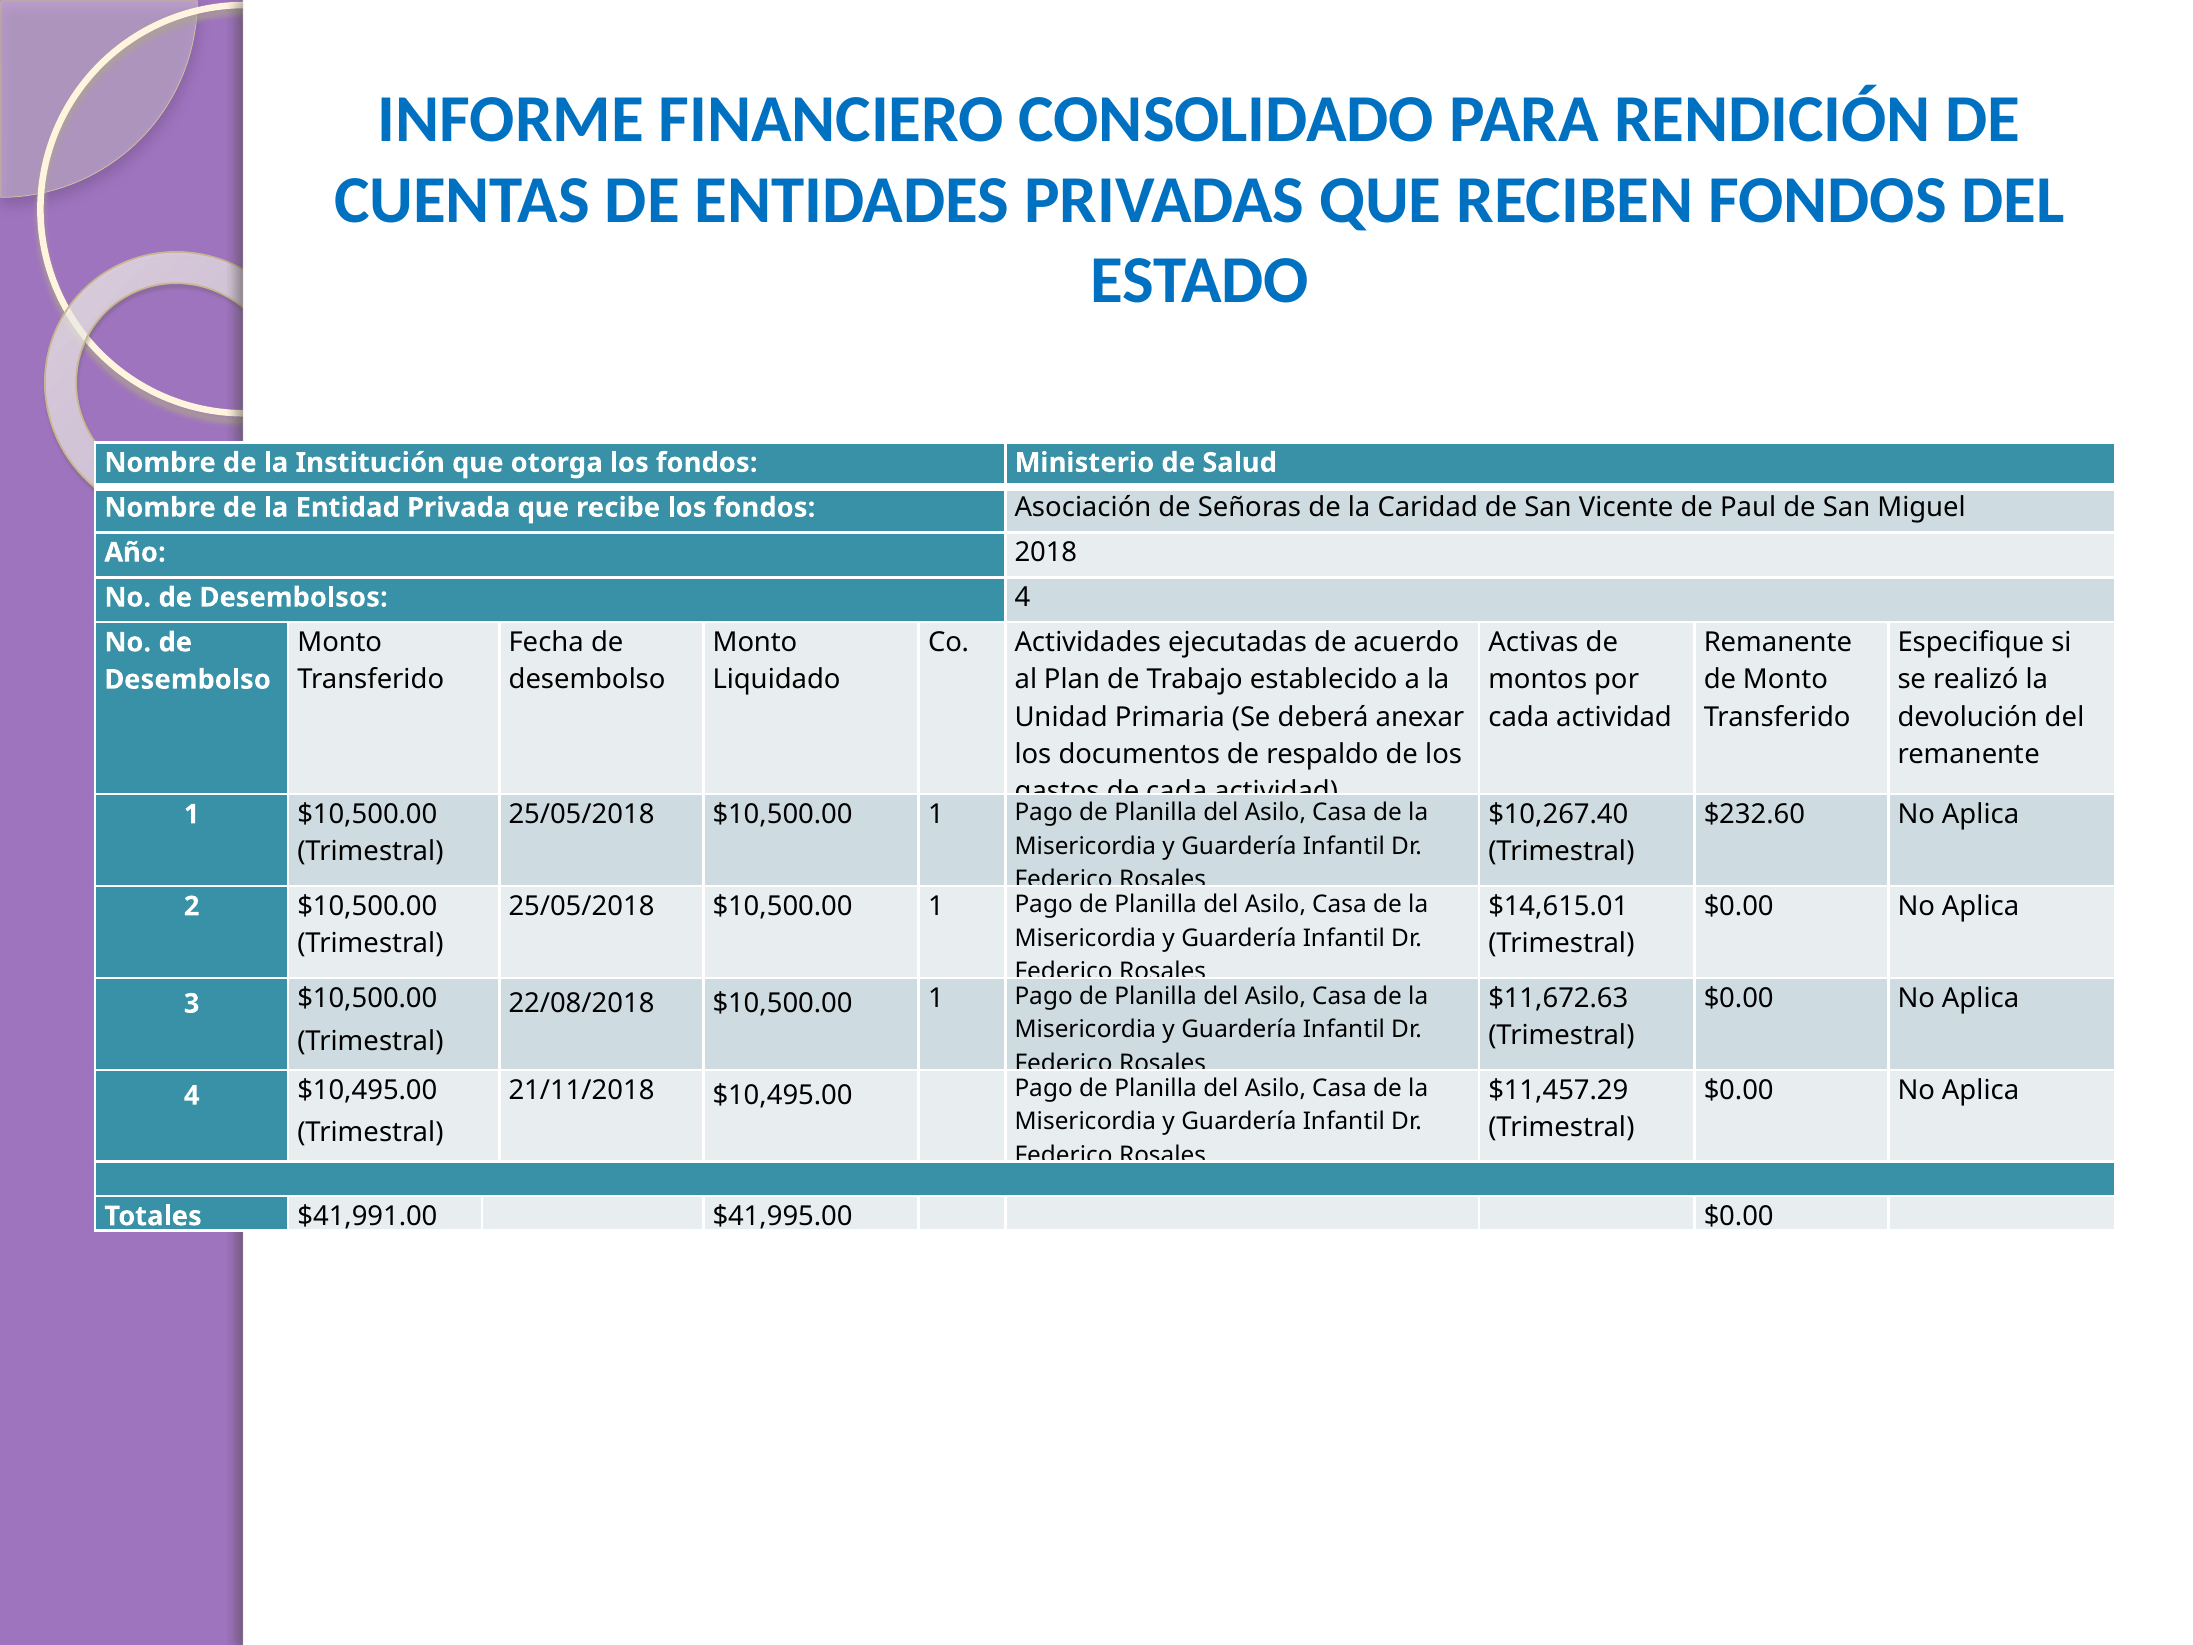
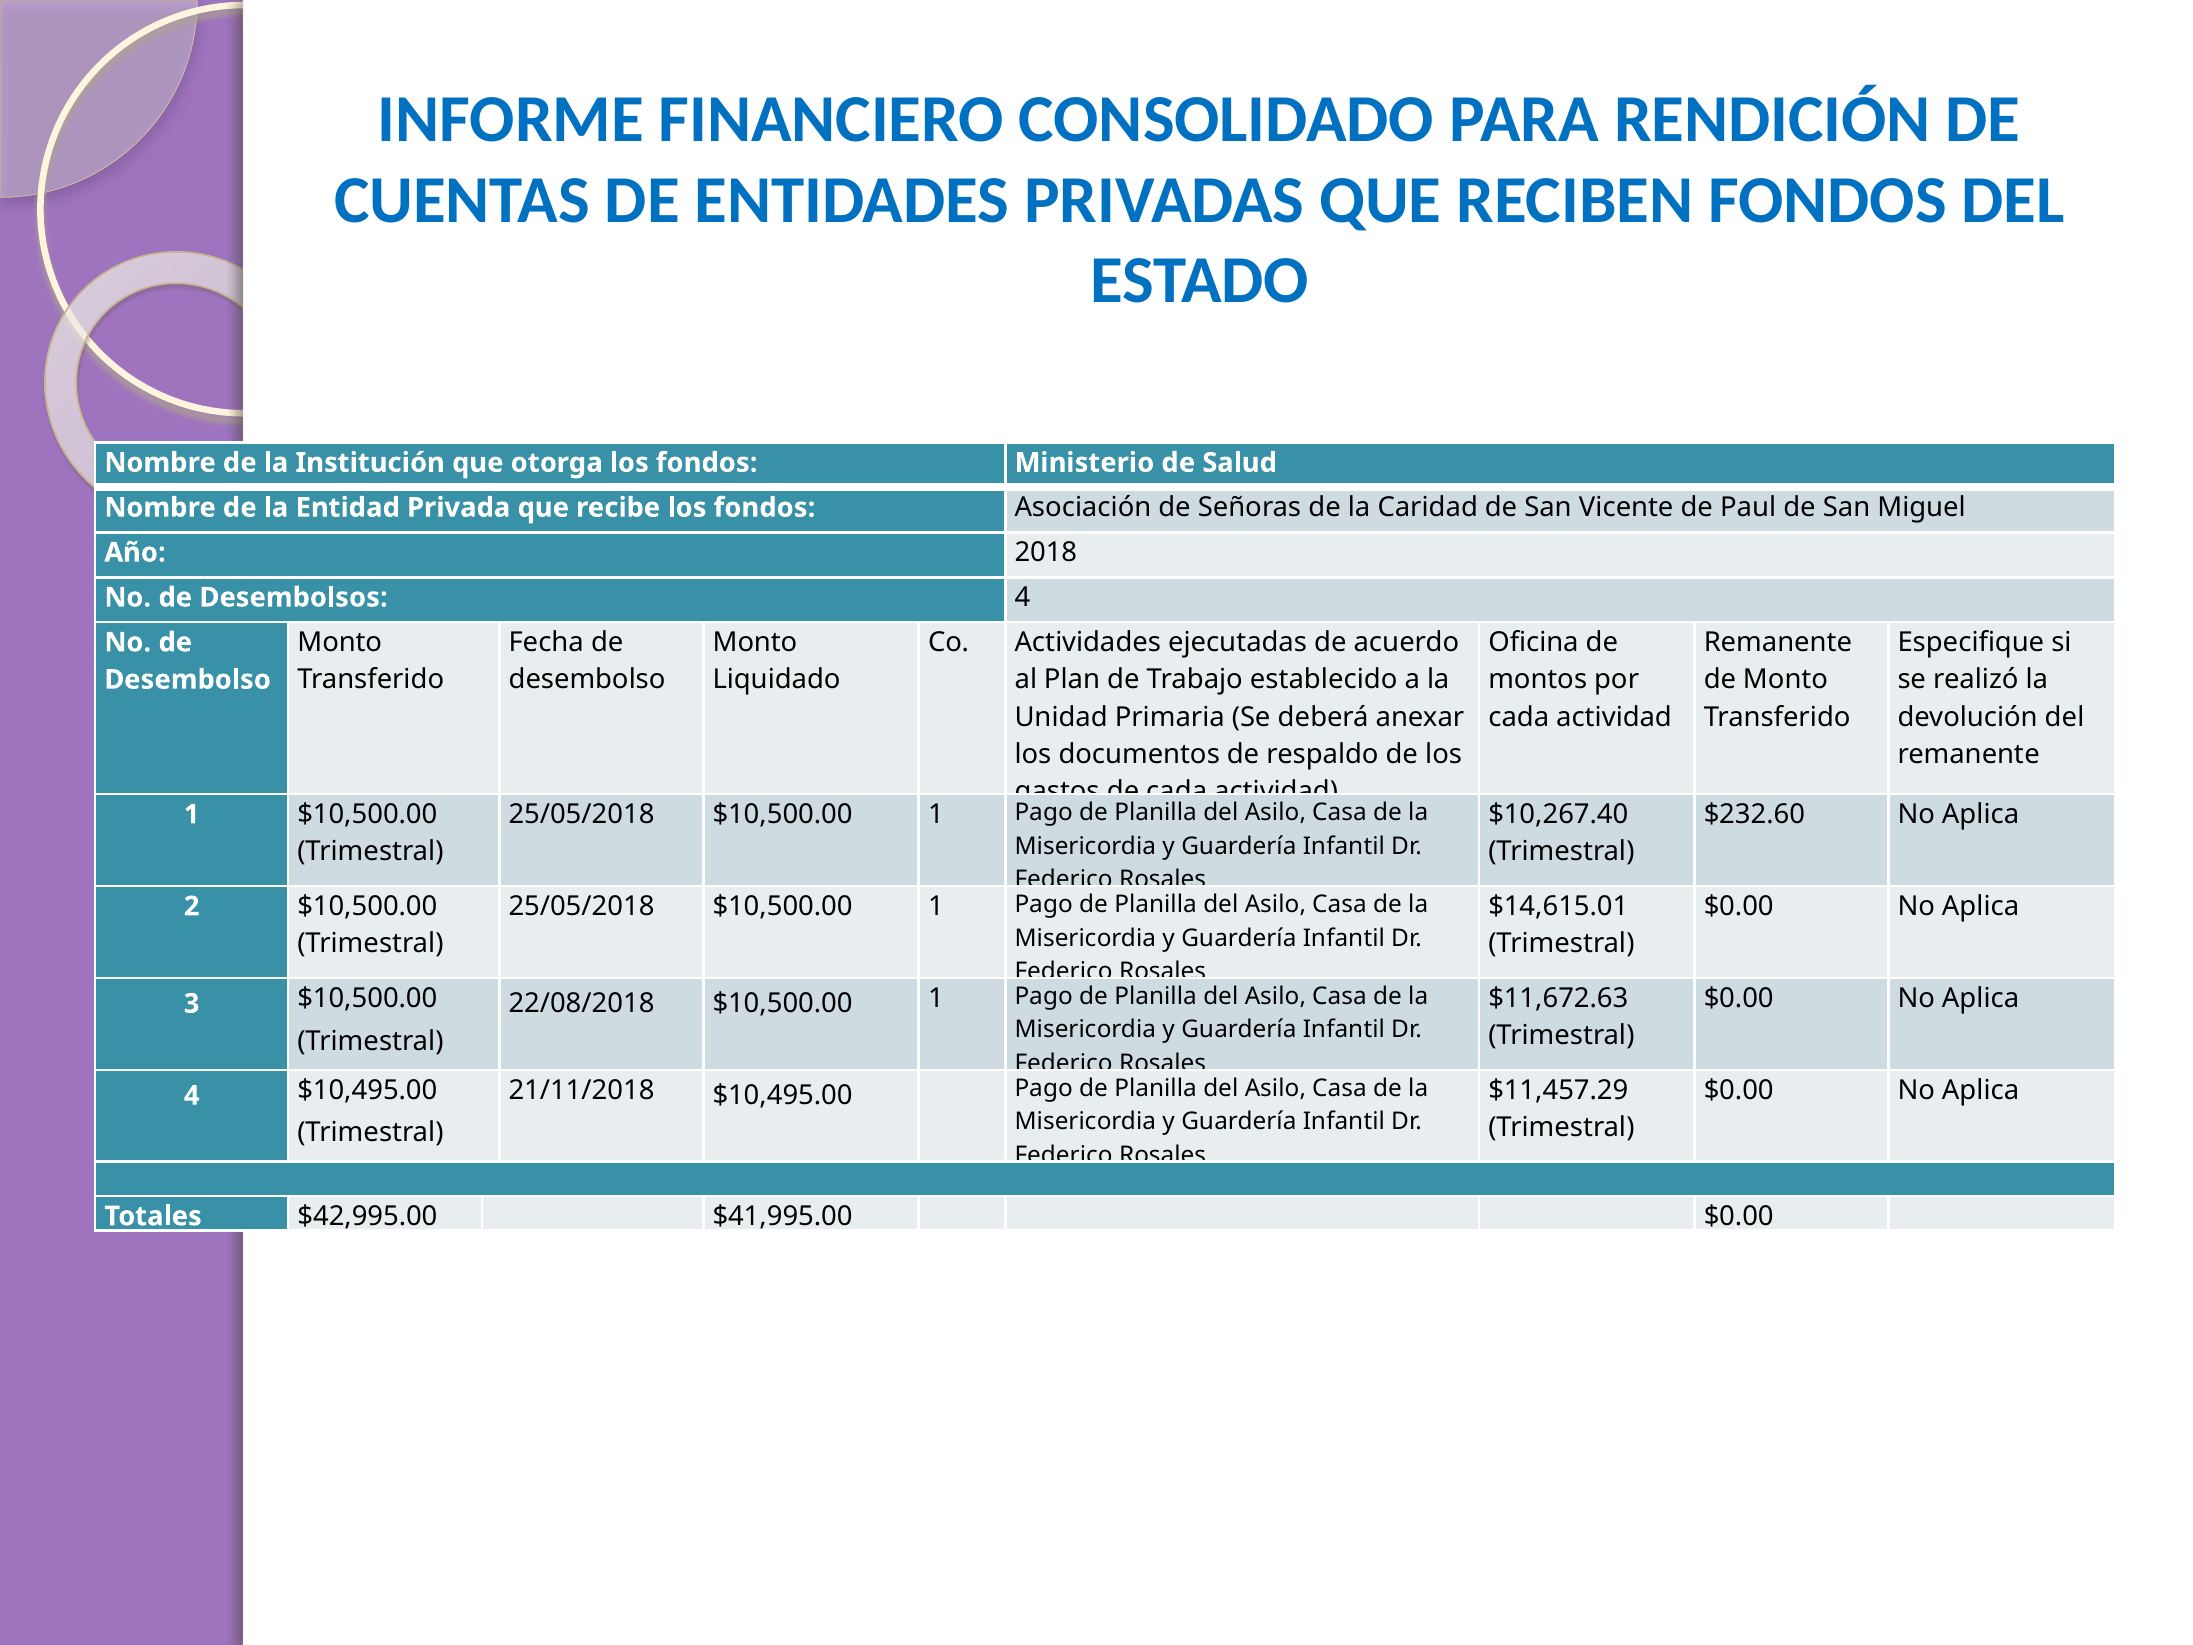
Activas: Activas -> Oficina (1534, 642)
$41,991.00: $41,991.00 -> $42,995.00 (367, 1216)
